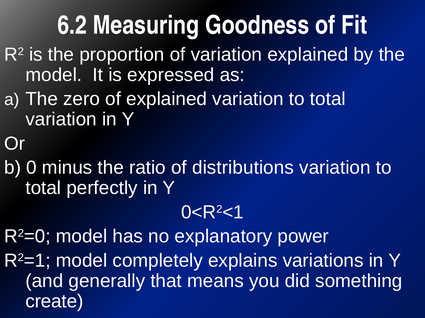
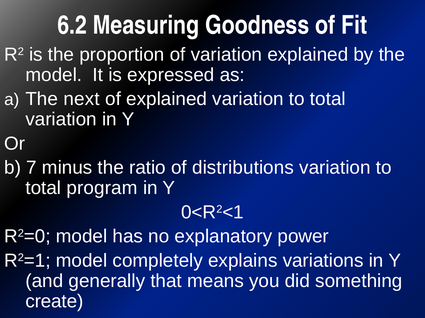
zero: zero -> next (81, 99)
0: 0 -> 7 (31, 168)
perfectly: perfectly -> program (102, 188)
